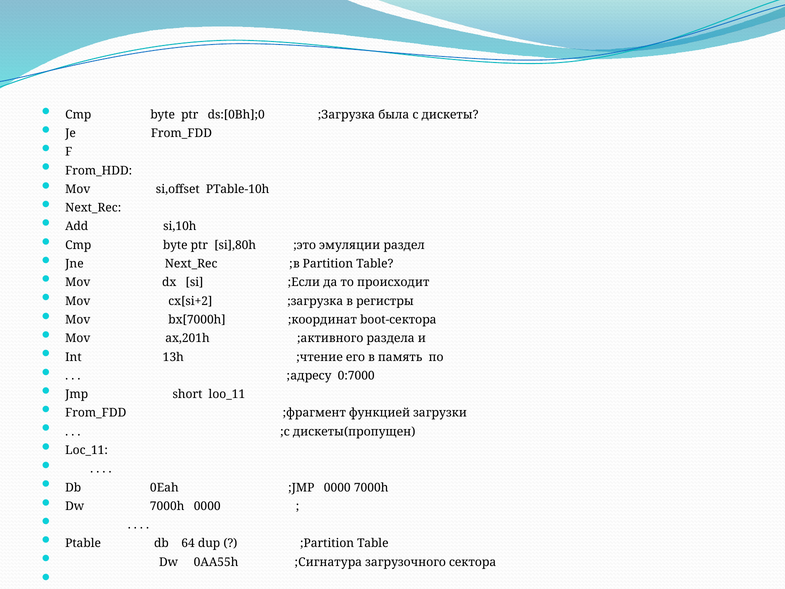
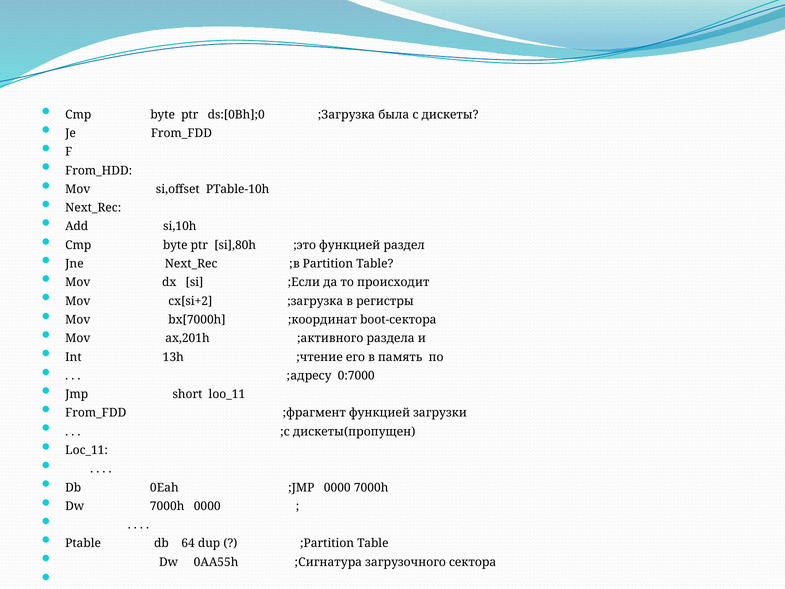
;это эмуляции: эмуляции -> функцией (350, 245)
